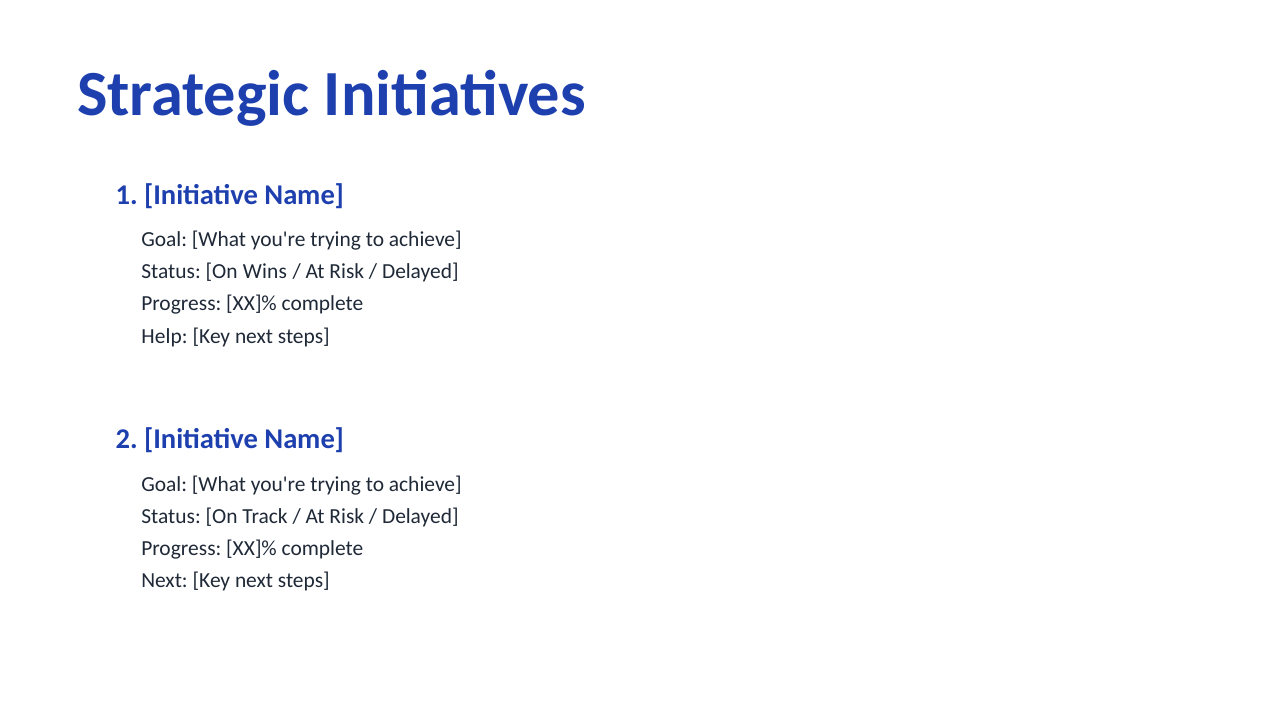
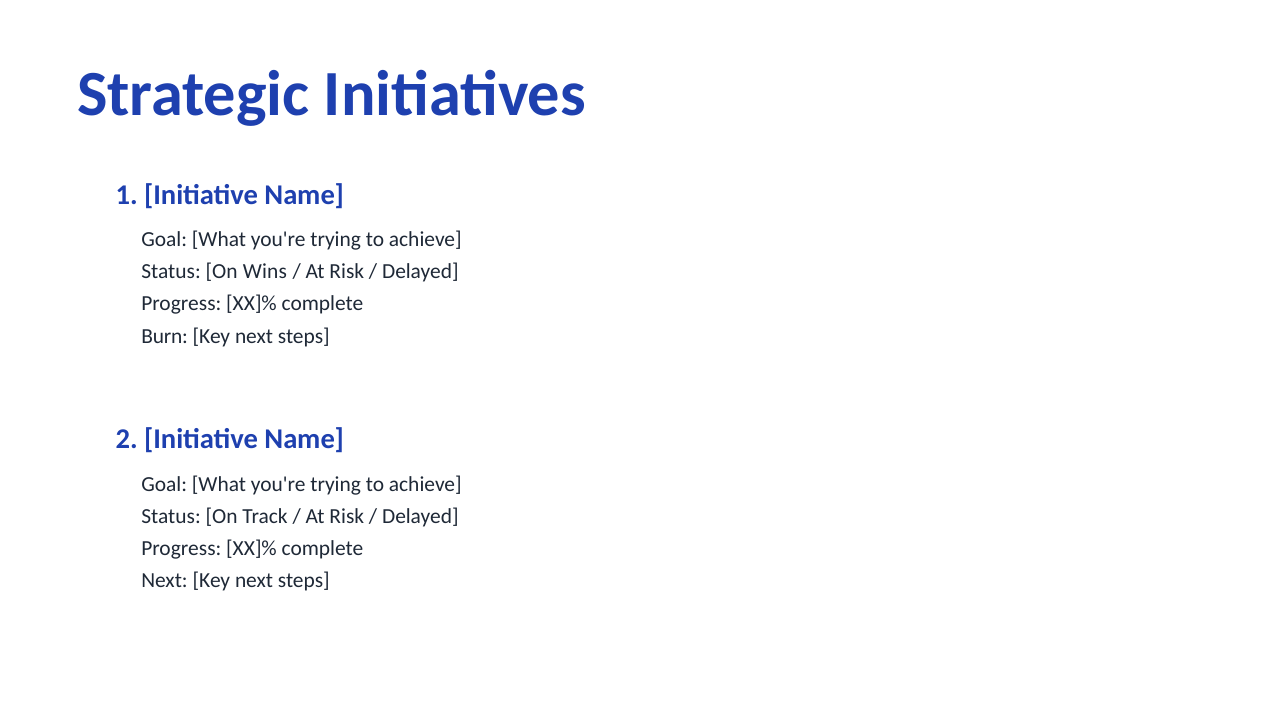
Help: Help -> Burn (165, 336)
